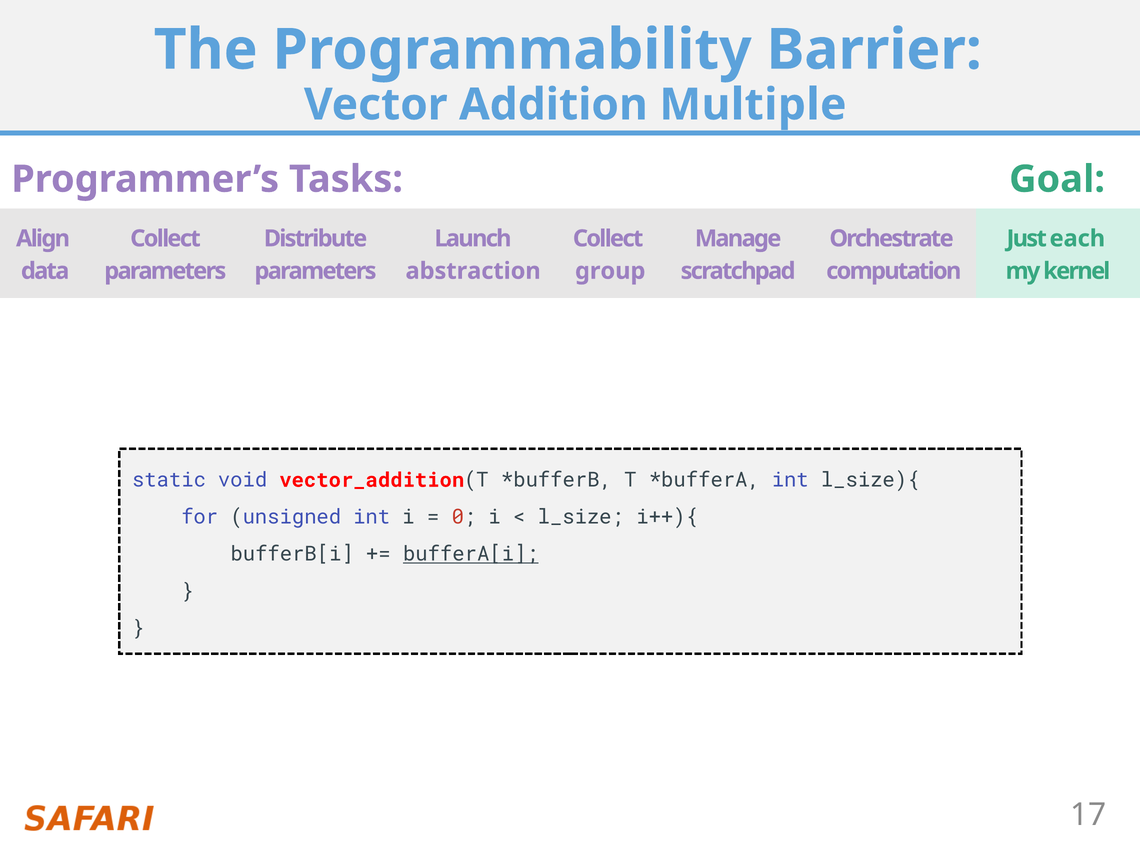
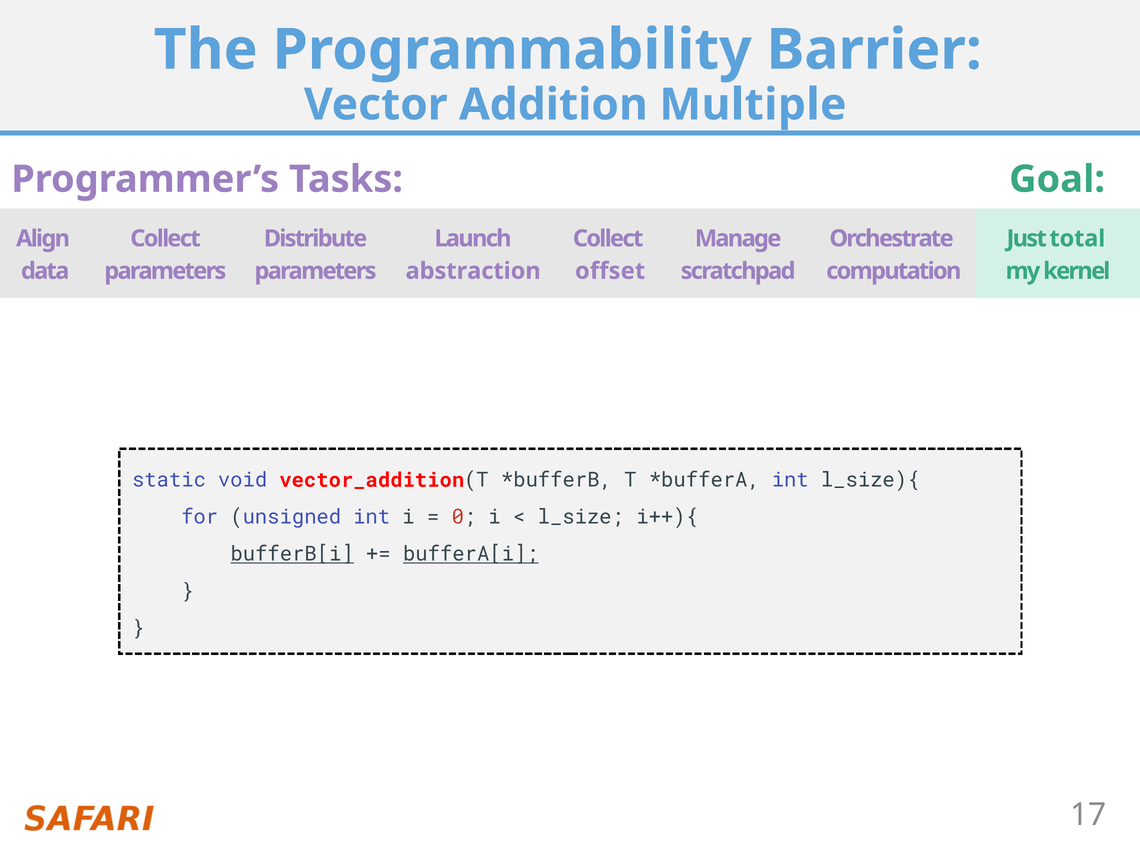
each: each -> total (1077, 239)
group: group -> offset (610, 271)
bufferB[i underline: none -> present (292, 554)
